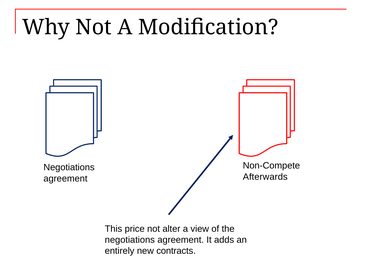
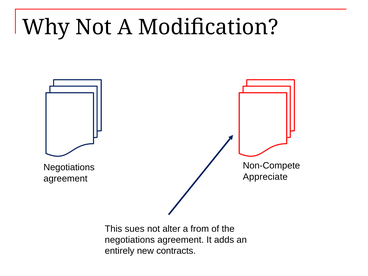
Afterwards: Afterwards -> Appreciate (265, 177)
price: price -> sues (135, 229)
view: view -> from (200, 229)
